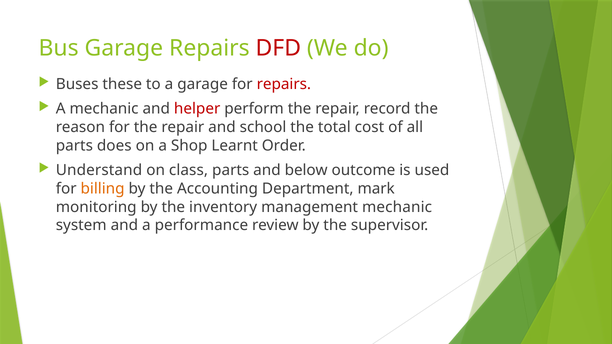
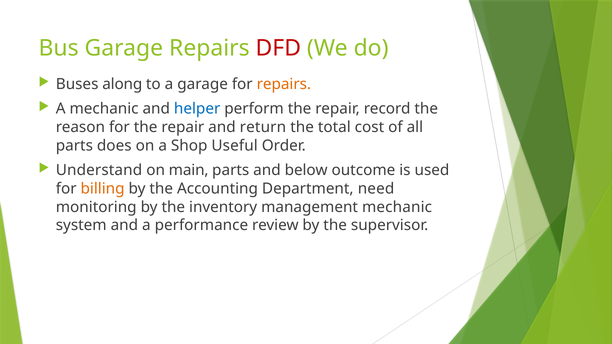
these: these -> along (122, 84)
repairs colour: red -> orange (284, 84)
helper colour: red -> blue (197, 109)
school: school -> return (263, 127)
Learnt: Learnt -> Useful (235, 146)
class: class -> main (189, 170)
mark: mark -> need (376, 189)
